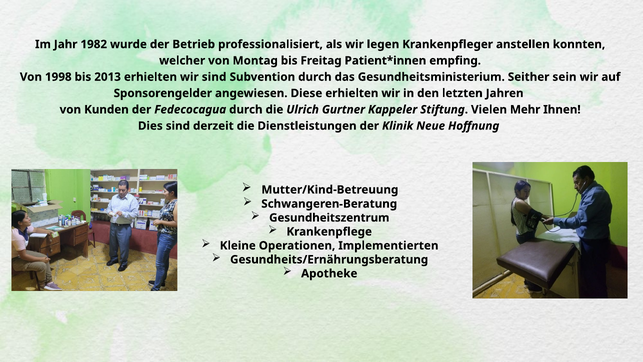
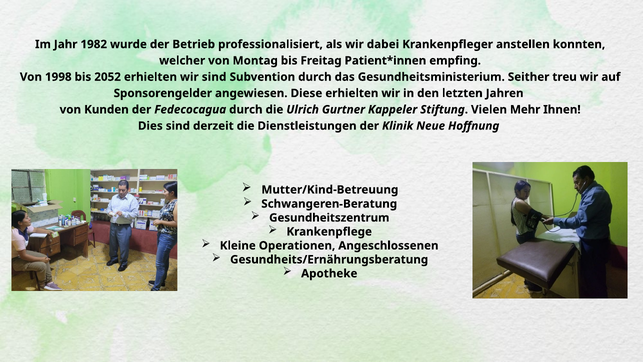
legen: legen -> dabei (383, 44)
2013: 2013 -> 2052 (108, 77)
sein: sein -> treu (565, 77)
Implementierten: Implementierten -> Angeschlossenen (388, 245)
